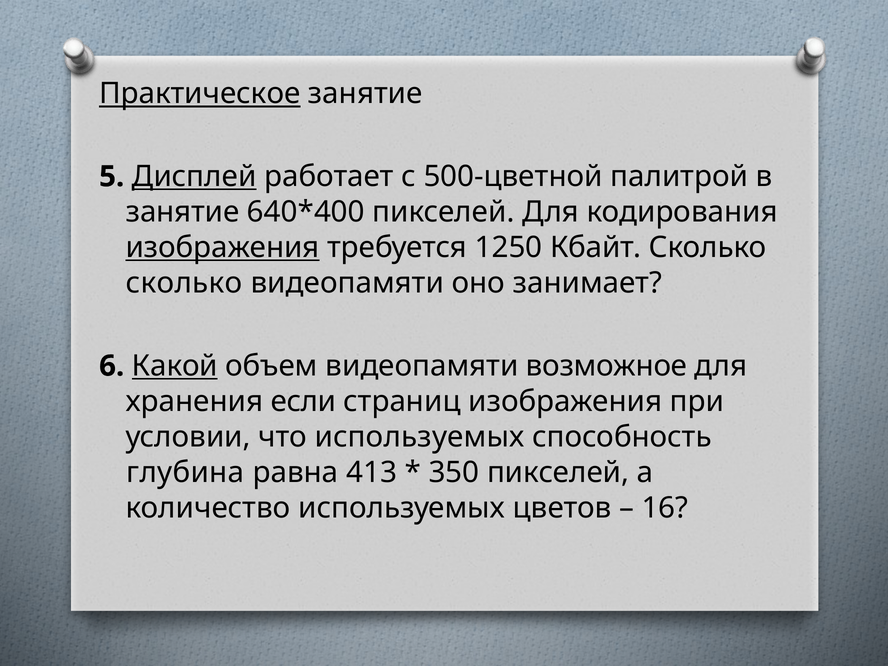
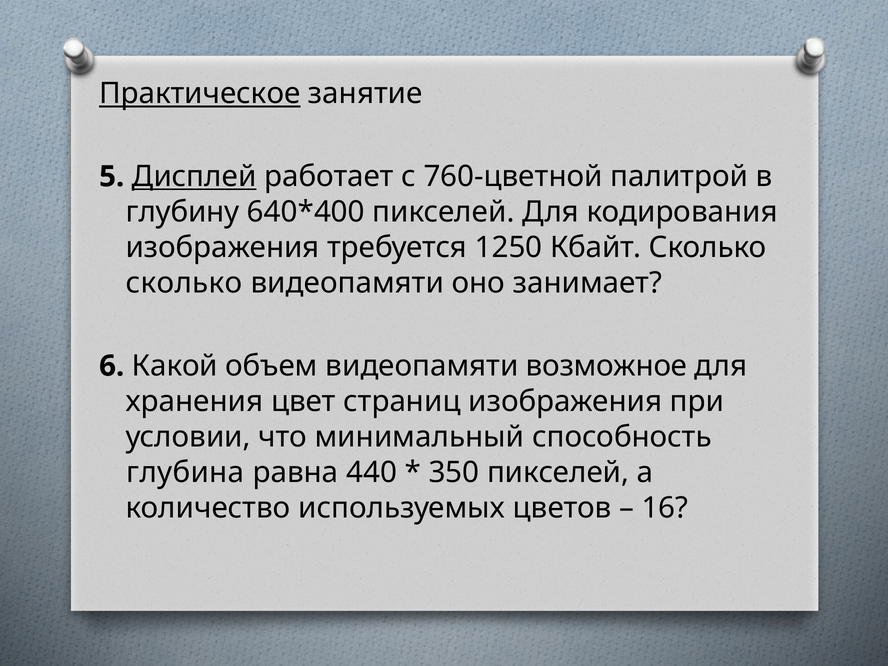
500-цветной: 500-цветной -> 760-цветной (513, 176)
занятие: занятие -> глубину (183, 212)
изображения underline: present -> none (223, 248)
Какой underline: present -> none (175, 366)
если: если -> цвет (303, 401)
что используемых: используемых -> минимальный (420, 437)
413: 413 -> 440 (372, 472)
